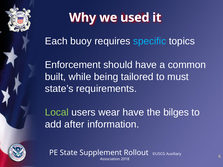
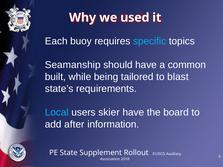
Enforcement: Enforcement -> Seamanship (73, 65)
must: must -> blast (178, 77)
Local colour: light green -> light blue (57, 113)
wear: wear -> skier (109, 113)
bilges: bilges -> board (176, 113)
